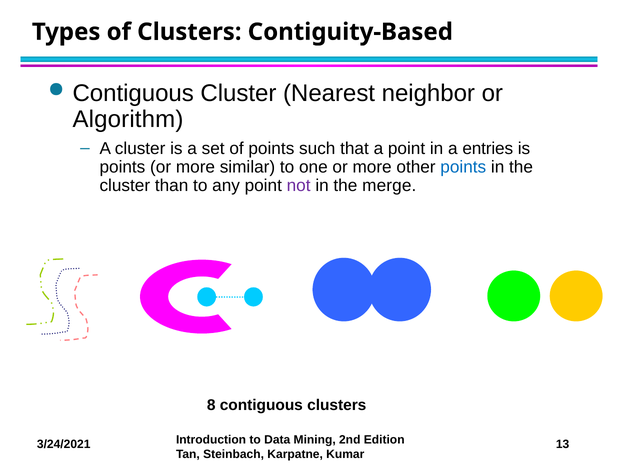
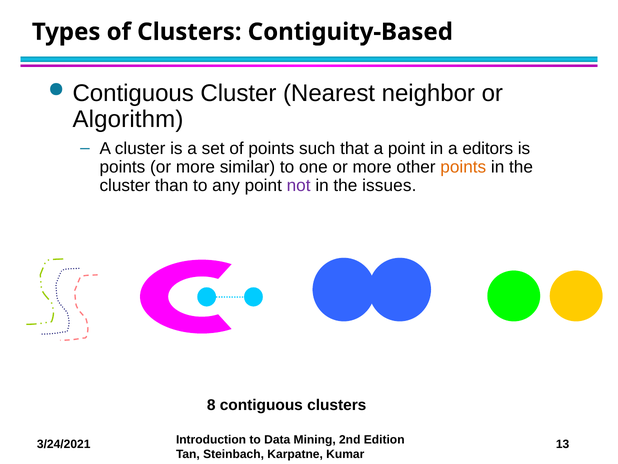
entries: entries -> editors (488, 148)
points colour: blue -> orange (463, 167)
merge: merge -> issues (389, 185)
